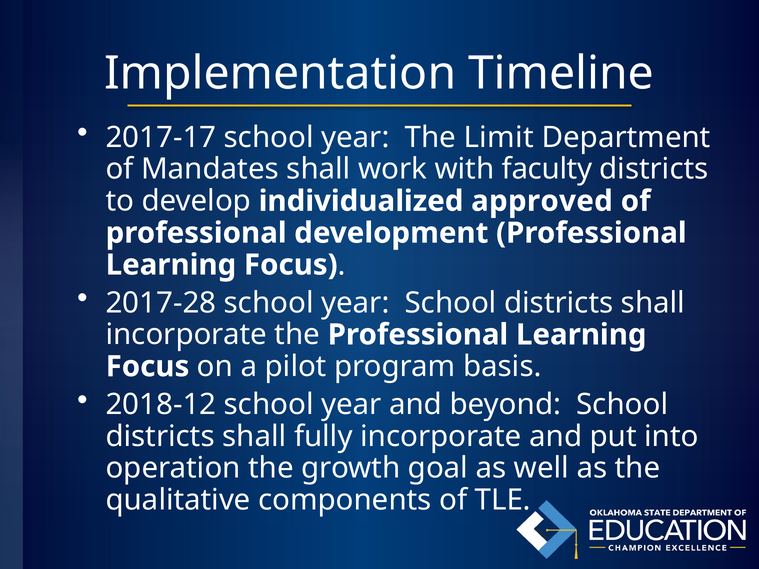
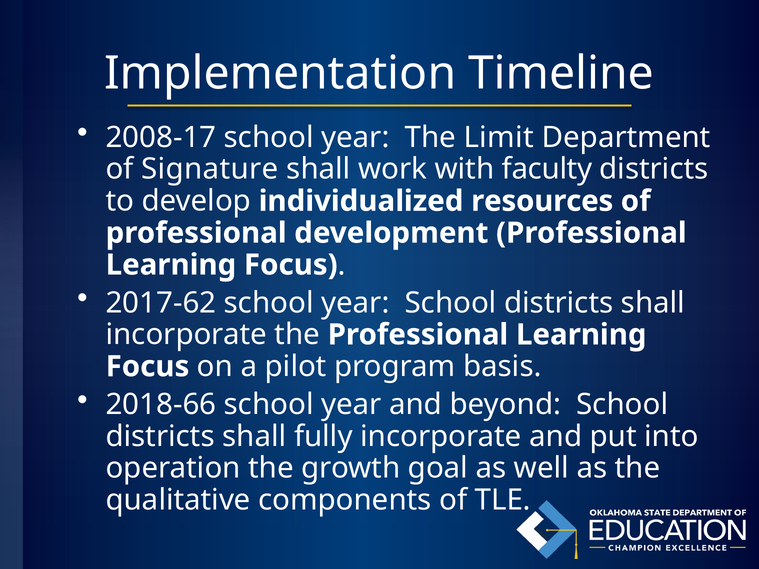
2017-17: 2017-17 -> 2008-17 (161, 137)
Mandates: Mandates -> Signature (210, 169)
approved: approved -> resources (542, 201)
2017-28: 2017-28 -> 2017-62 (161, 303)
2018-12: 2018-12 -> 2018-66 (161, 405)
